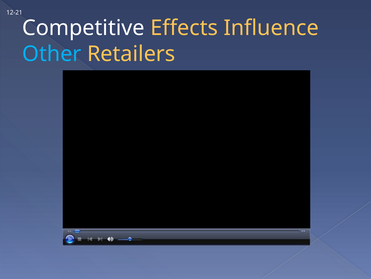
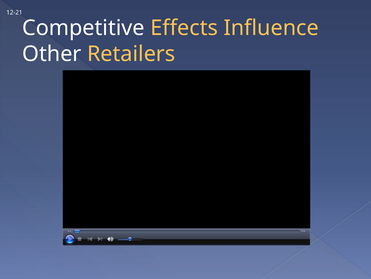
Other colour: light blue -> white (52, 54)
